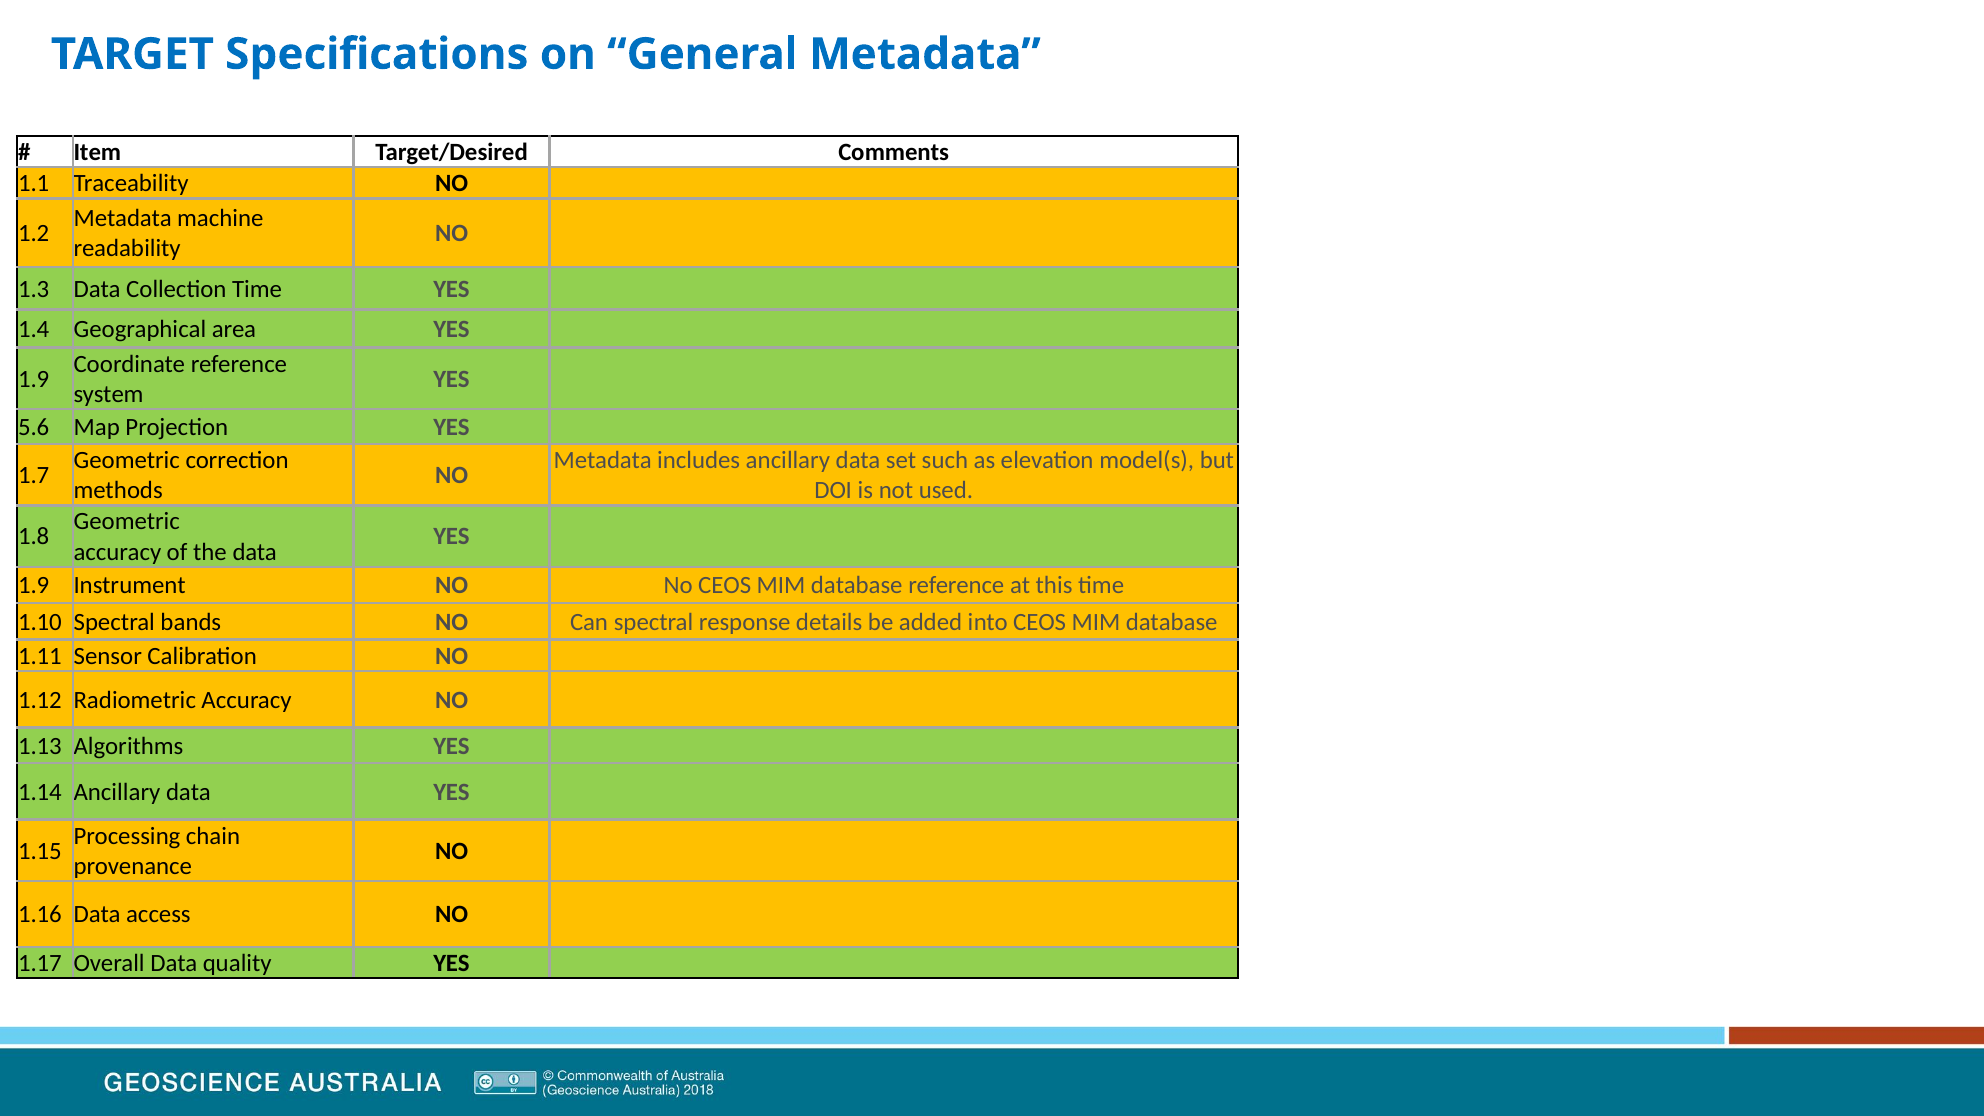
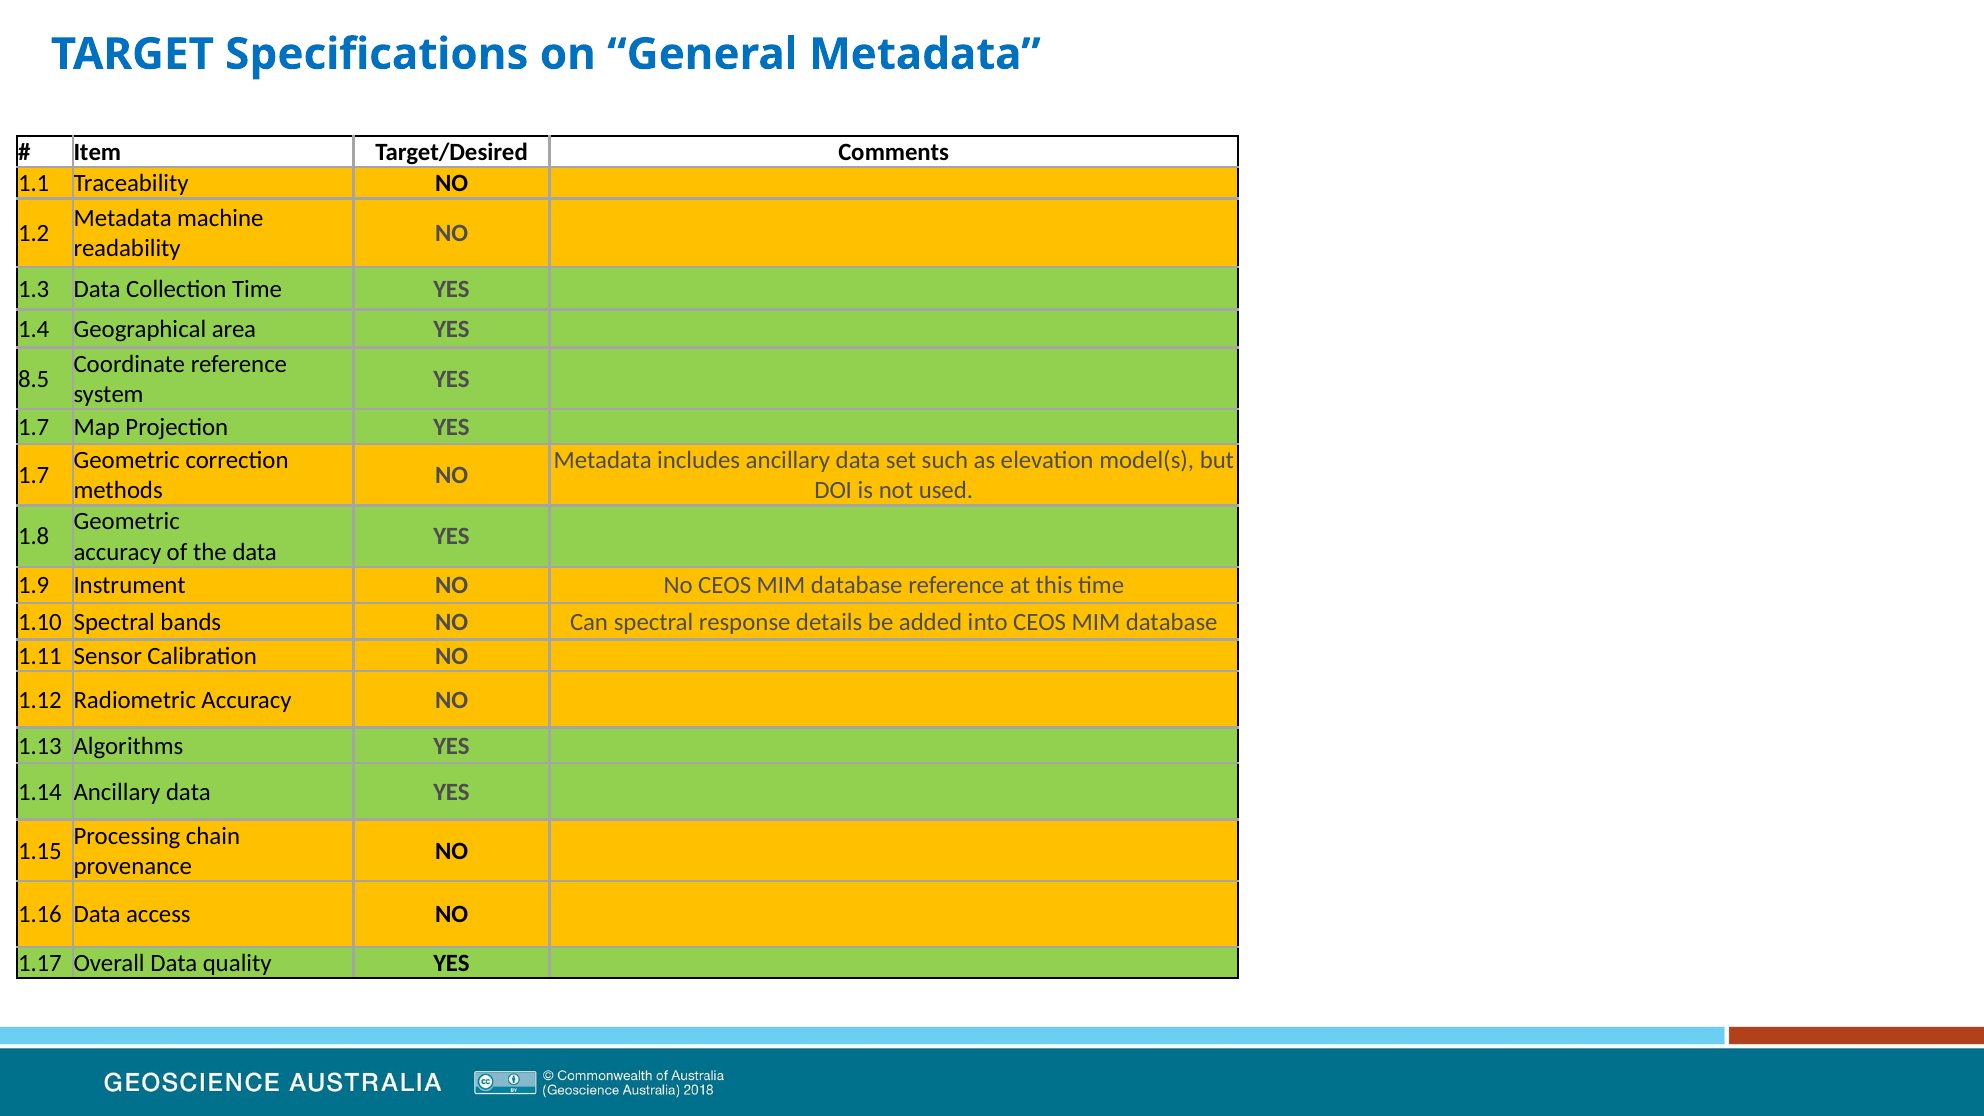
1.9: 1.9 -> 8.5 (34, 379)
5.6: 5.6 -> 1.7 (34, 427)
